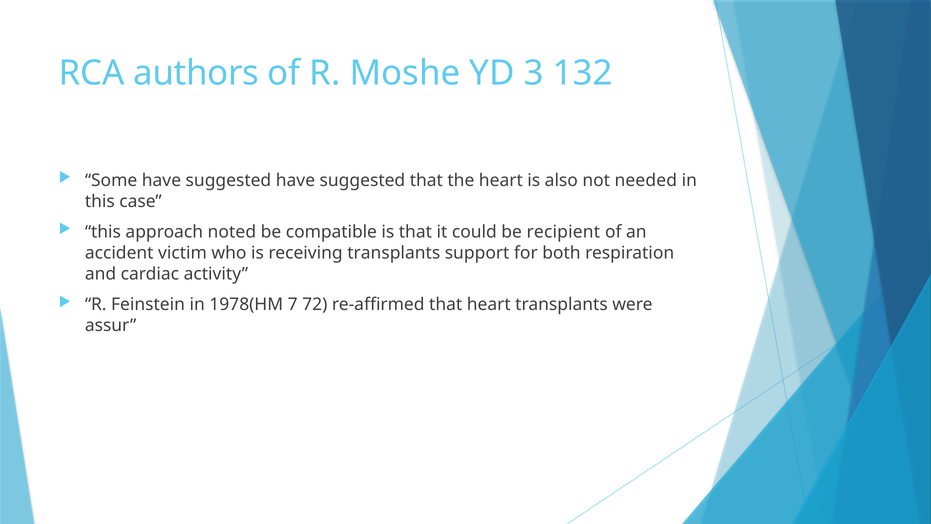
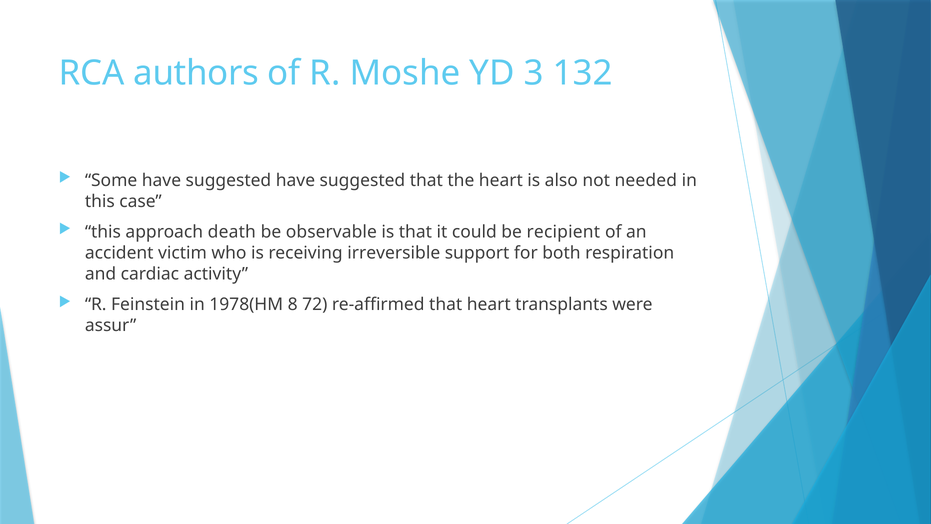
noted: noted -> death (232, 232)
compatible: compatible -> observable (331, 232)
receiving transplants: transplants -> irreversible (394, 253)
7: 7 -> 8 (293, 304)
